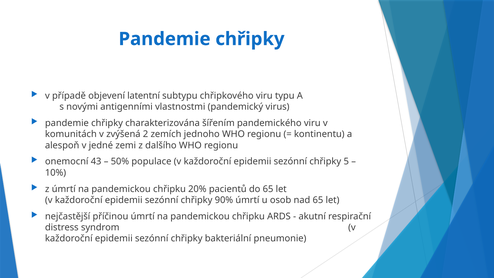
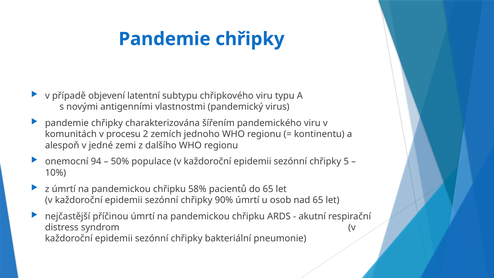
zvýšená: zvýšená -> procesu (123, 134)
43: 43 -> 94 (96, 161)
20%: 20% -> 58% (197, 189)
